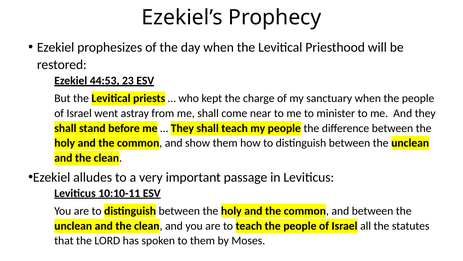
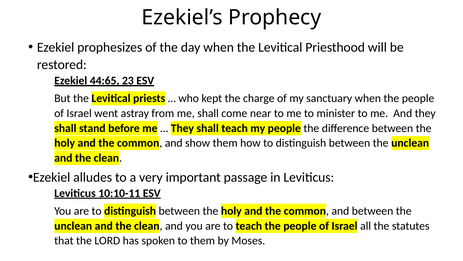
44:53: 44:53 -> 44:65 (105, 81)
